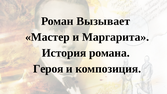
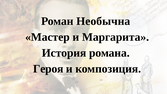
Вызывает: Вызывает -> Необычна (103, 21)
